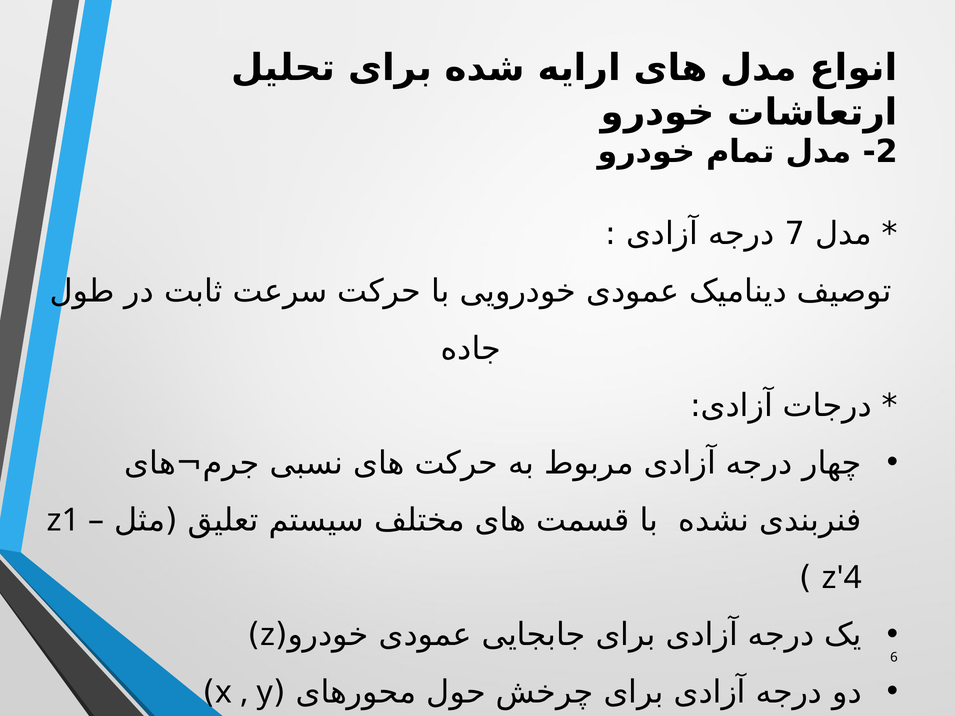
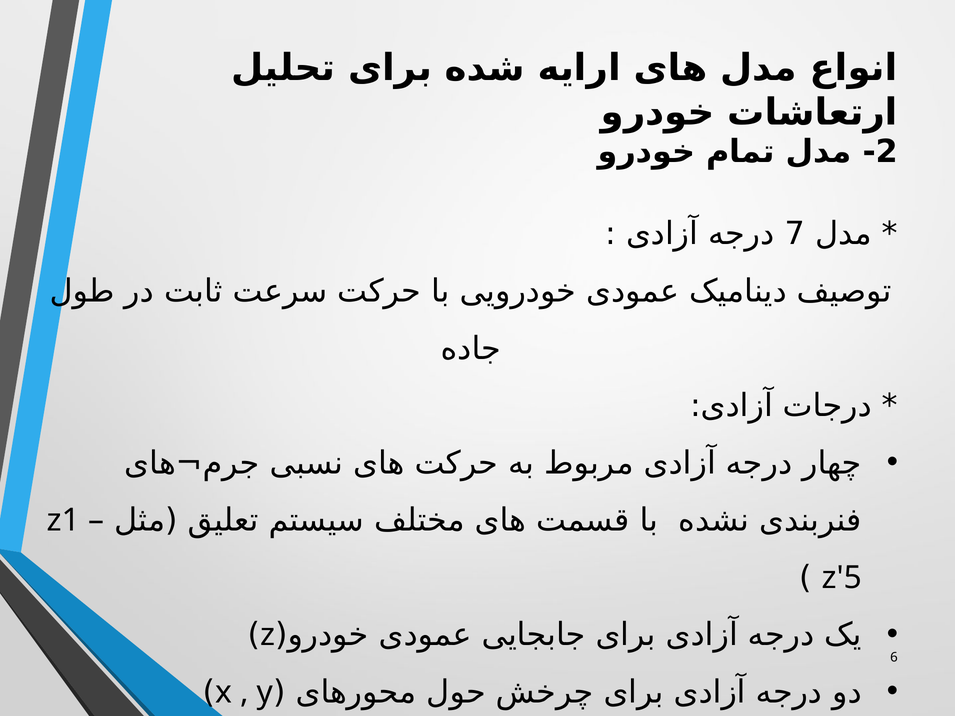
z'4: z'4 -> z'5 (842, 578)
